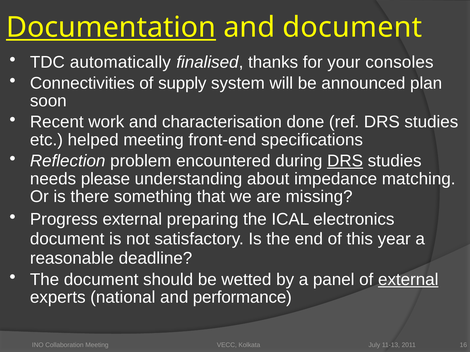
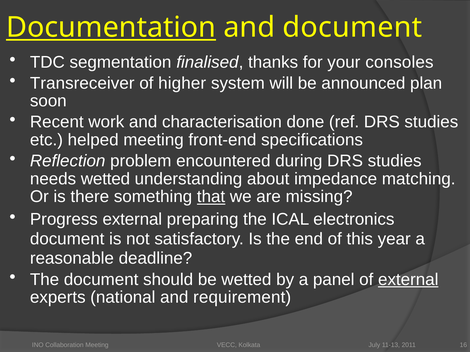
automatically: automatically -> segmentation (120, 62)
Connectivities: Connectivities -> Transreceiver (82, 83)
supply: supply -> higher (182, 83)
DRS underline: present -> none (345, 161)
needs please: please -> wetted (105, 179)
that underline: none -> present (211, 197)
performance: performance -> requirement (242, 298)
